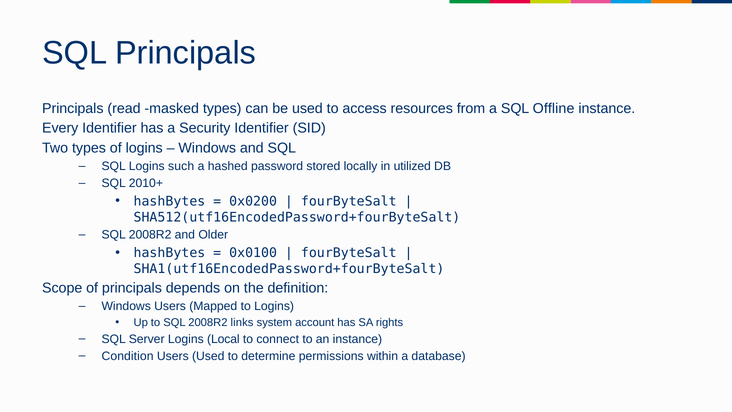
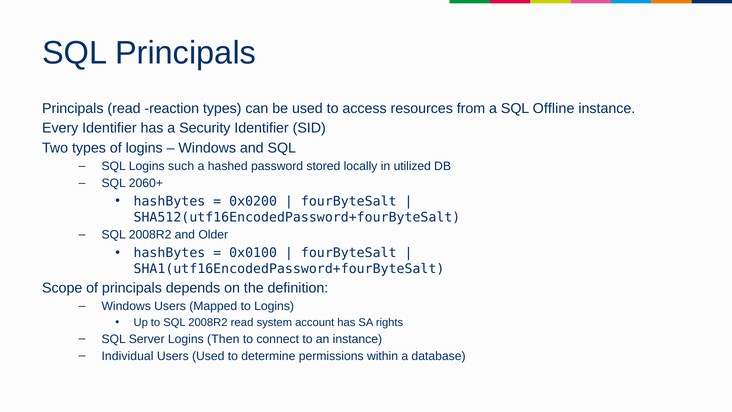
masked: masked -> reaction (172, 108)
2010+: 2010+ -> 2060+ (146, 183)
2008R2 links: links -> read (242, 322)
Local: Local -> Then (223, 339)
Condition: Condition -> Individual (128, 356)
